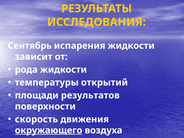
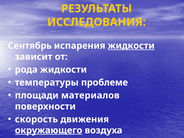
жидкости underline: none -> present (131, 46)
открытий: открытий -> проблеме (104, 83)
результатов: результатов -> материалов (90, 95)
